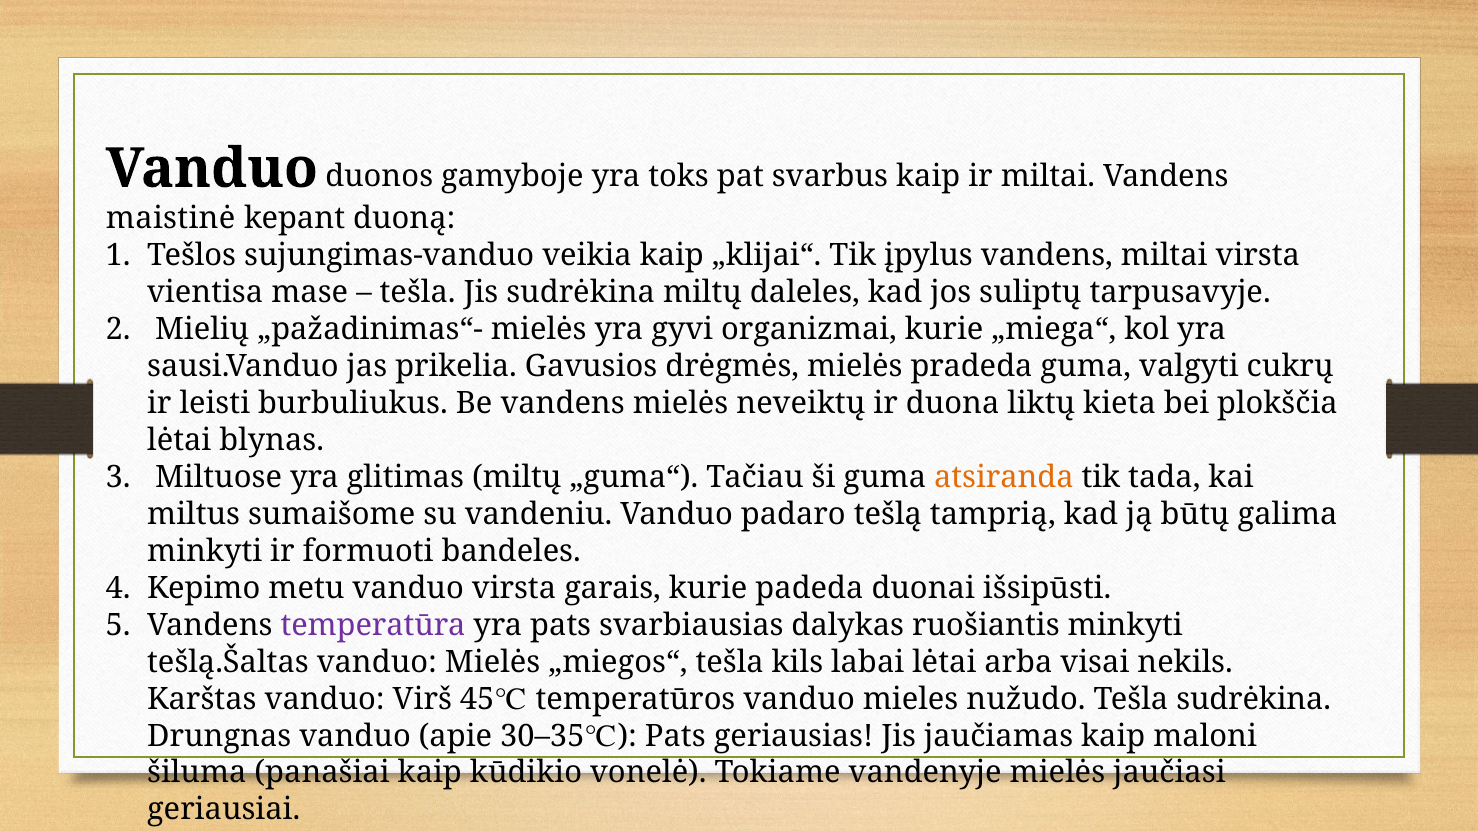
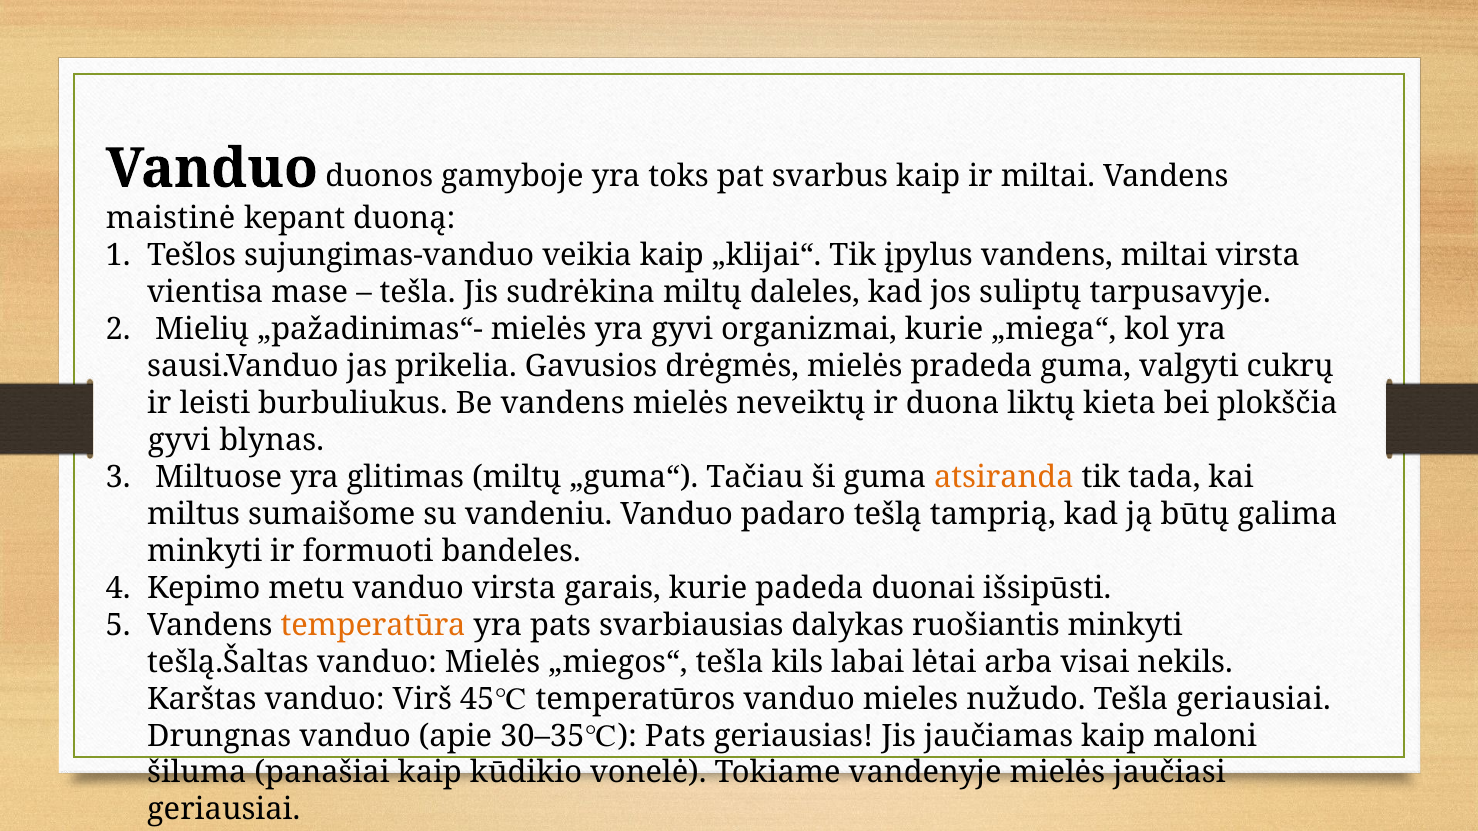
lėtai: lėtai -> gyvi (179, 440)
temperatūra colour: purple -> orange (373, 625)
Tešla sudrėkina: sudrėkina -> geriausiai (1254, 699)
